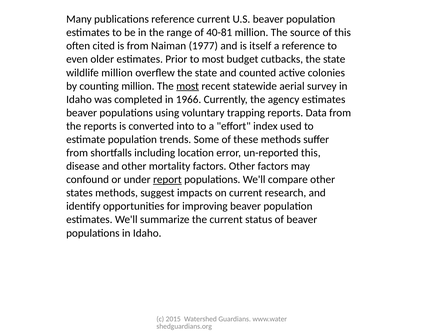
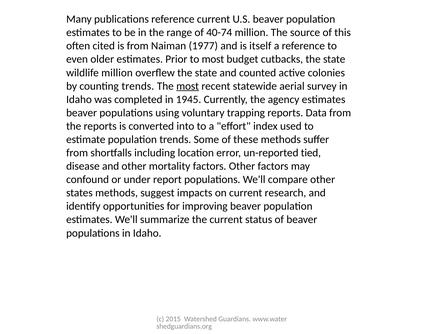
40-81: 40-81 -> 40-74 (219, 33)
counting million: million -> trends (138, 86)
1966: 1966 -> 1945 (189, 99)
un-reported this: this -> tied (311, 153)
report underline: present -> none (167, 179)
